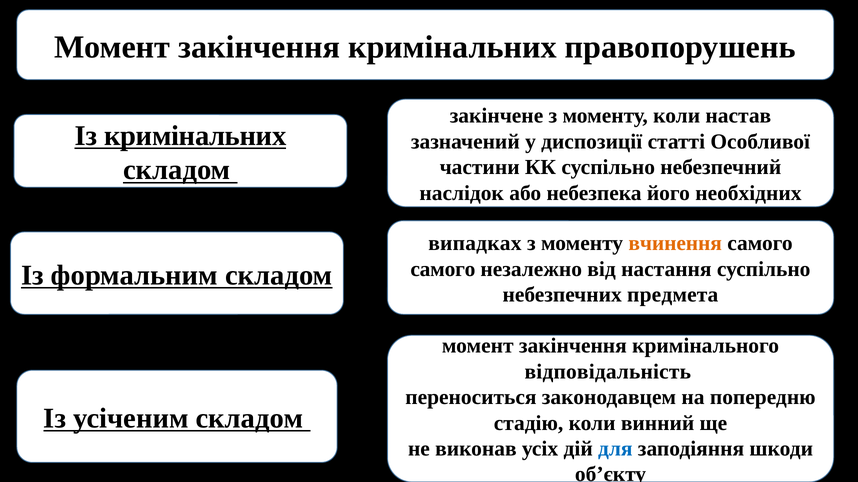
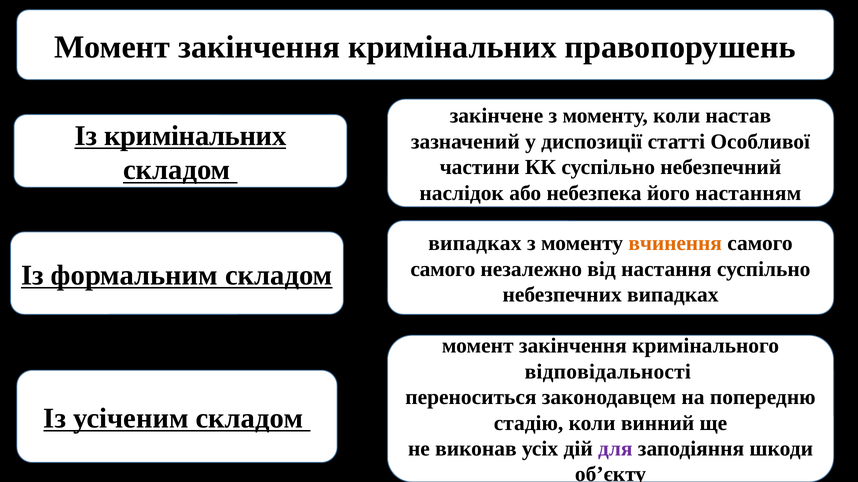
необхідних: необхідних -> настанням (748, 193)
небезпечних предмета: предмета -> випадках (673, 295)
відповідальність: відповідальність -> відповідальності (608, 372)
для colour: blue -> purple (615, 449)
